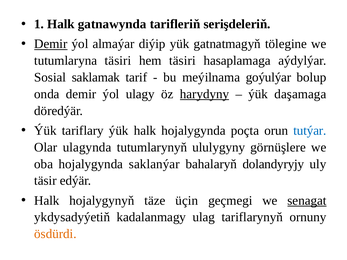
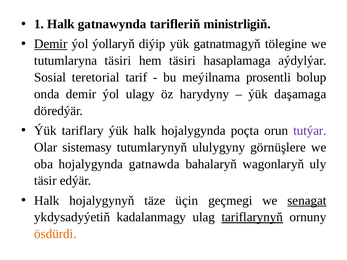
serişdeleriň: serişdeleriň -> ministrligiň (237, 24)
almaýar: almaýar -> ýollaryň (114, 44)
saklamak: saklamak -> teretorial (96, 77)
goýulýar: goýulýar -> prosentli (268, 77)
harydyny underline: present -> none (204, 94)
tutýar colour: blue -> purple (310, 131)
ulagynda: ulagynda -> sistemasy (87, 147)
saklanýar: saklanýar -> gatnawda (154, 164)
dolandyryjy: dolandyryjy -> wagonlaryň (273, 164)
tariflarynyň underline: none -> present (252, 217)
